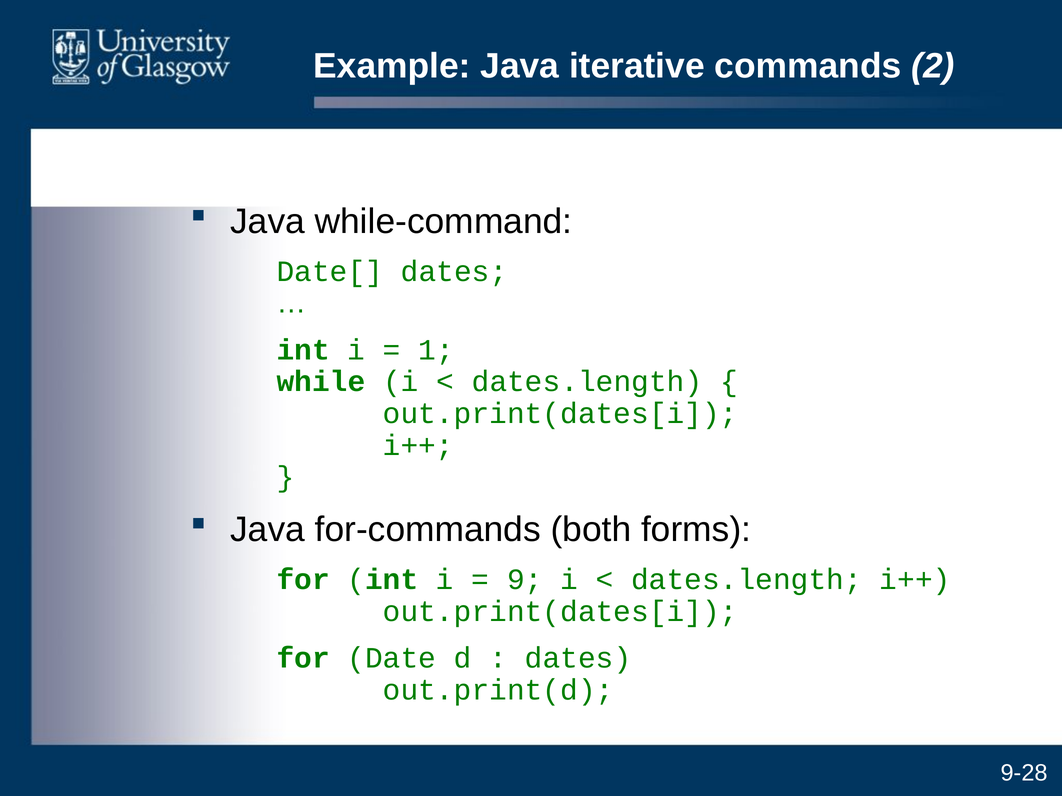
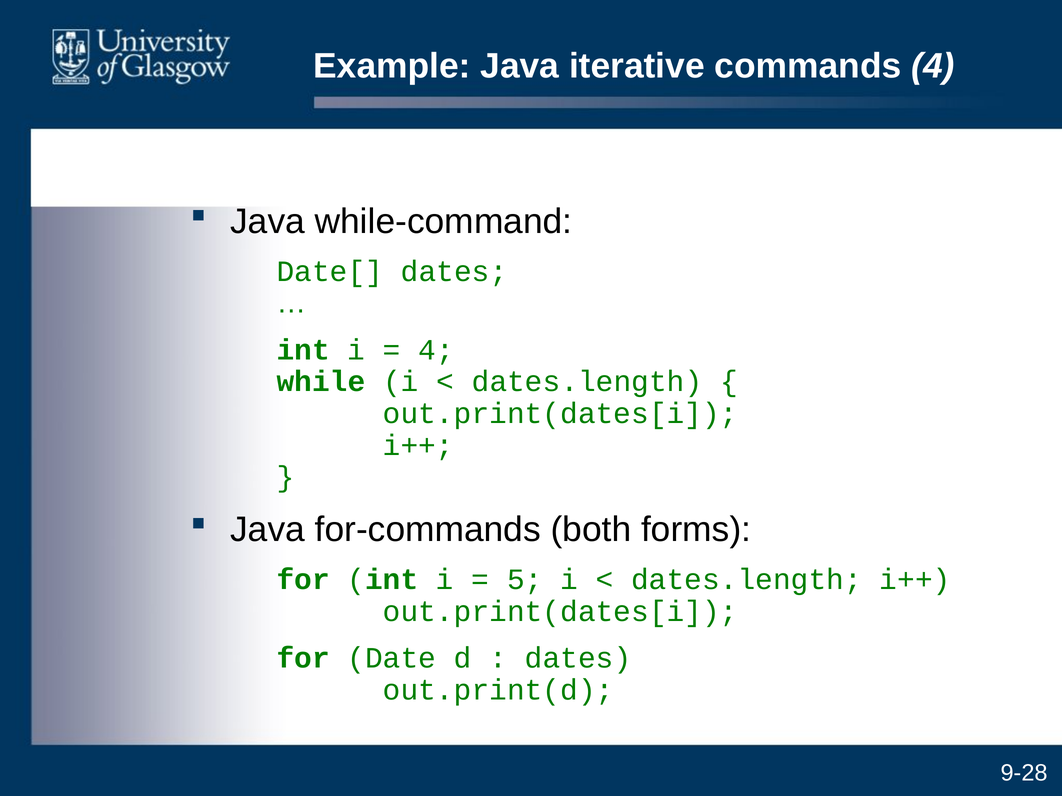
commands 2: 2 -> 4 (933, 66)
1: 1 -> 4 (436, 350)
9: 9 -> 5 (525, 580)
